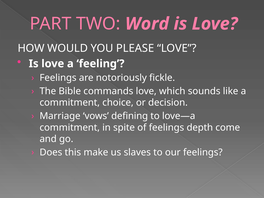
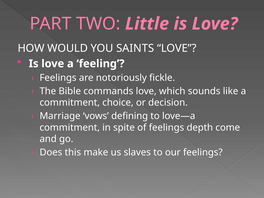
Word: Word -> Little (147, 24)
PLEASE: PLEASE -> SAINTS (135, 48)
